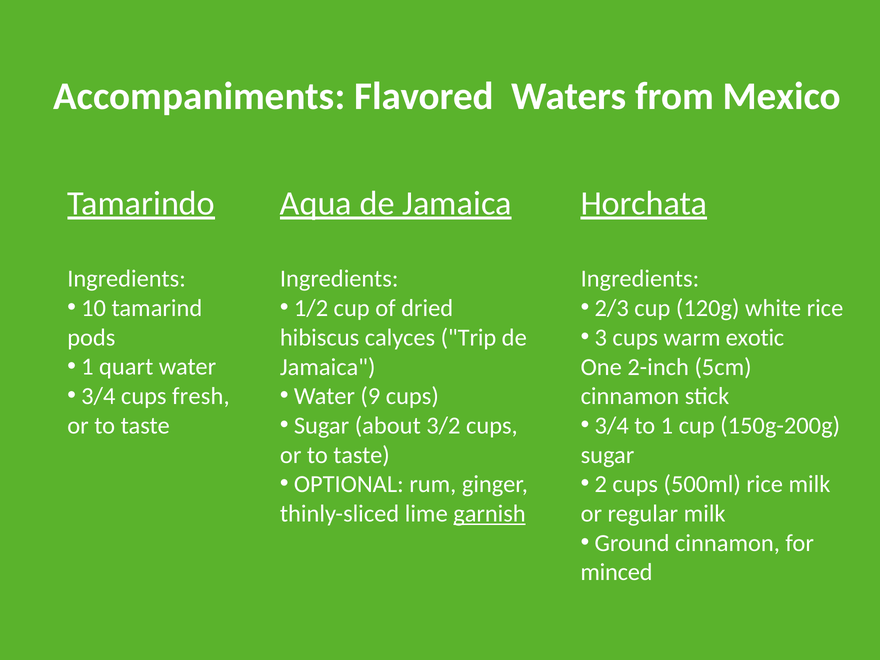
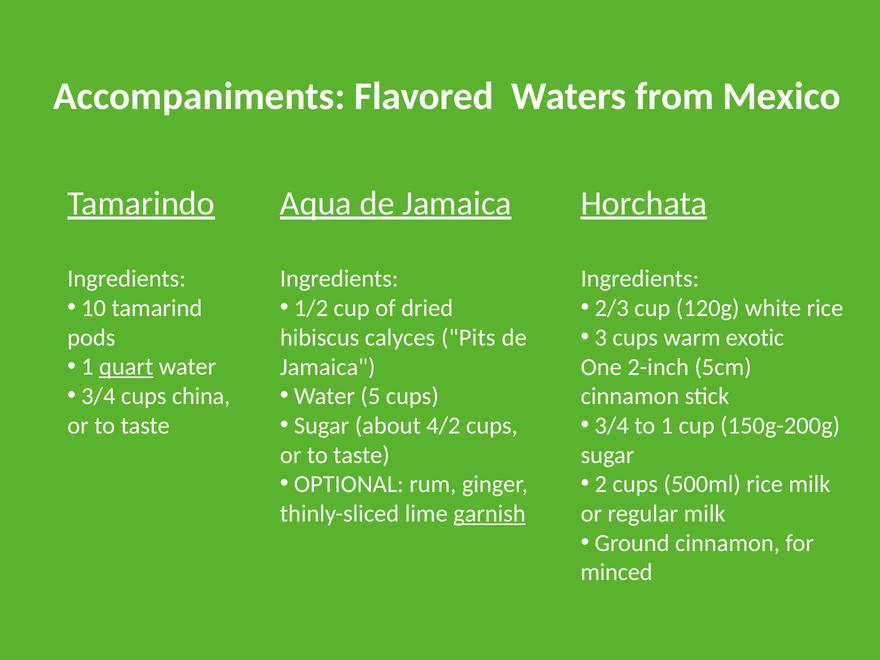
Trip: Trip -> Pits (468, 338)
quart underline: none -> present (126, 367)
fresh: fresh -> china (201, 396)
9: 9 -> 5 (370, 396)
3/2: 3/2 -> 4/2 (443, 426)
